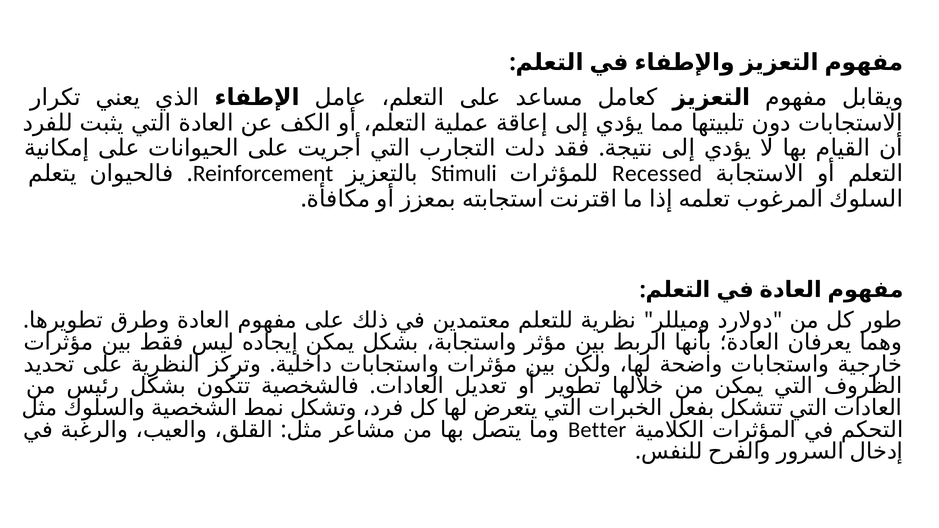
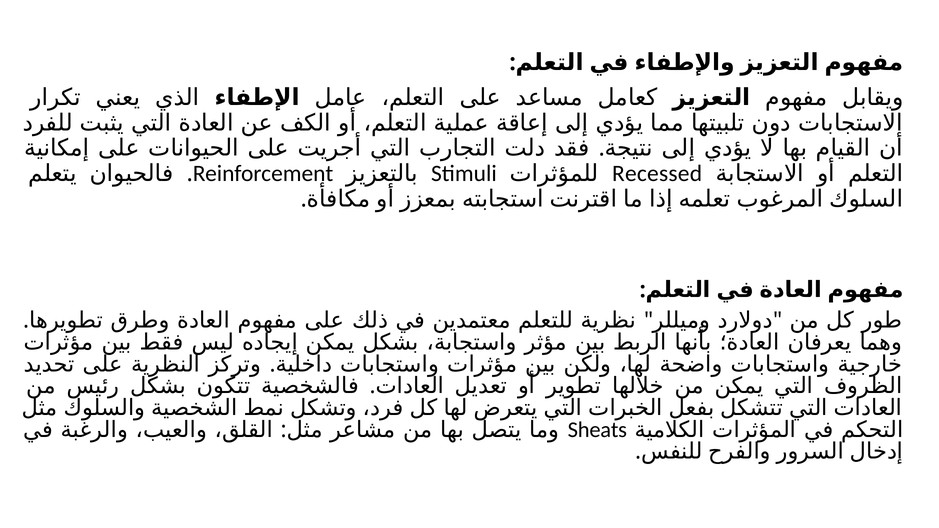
Better: Better -> Sheats (597, 430)
